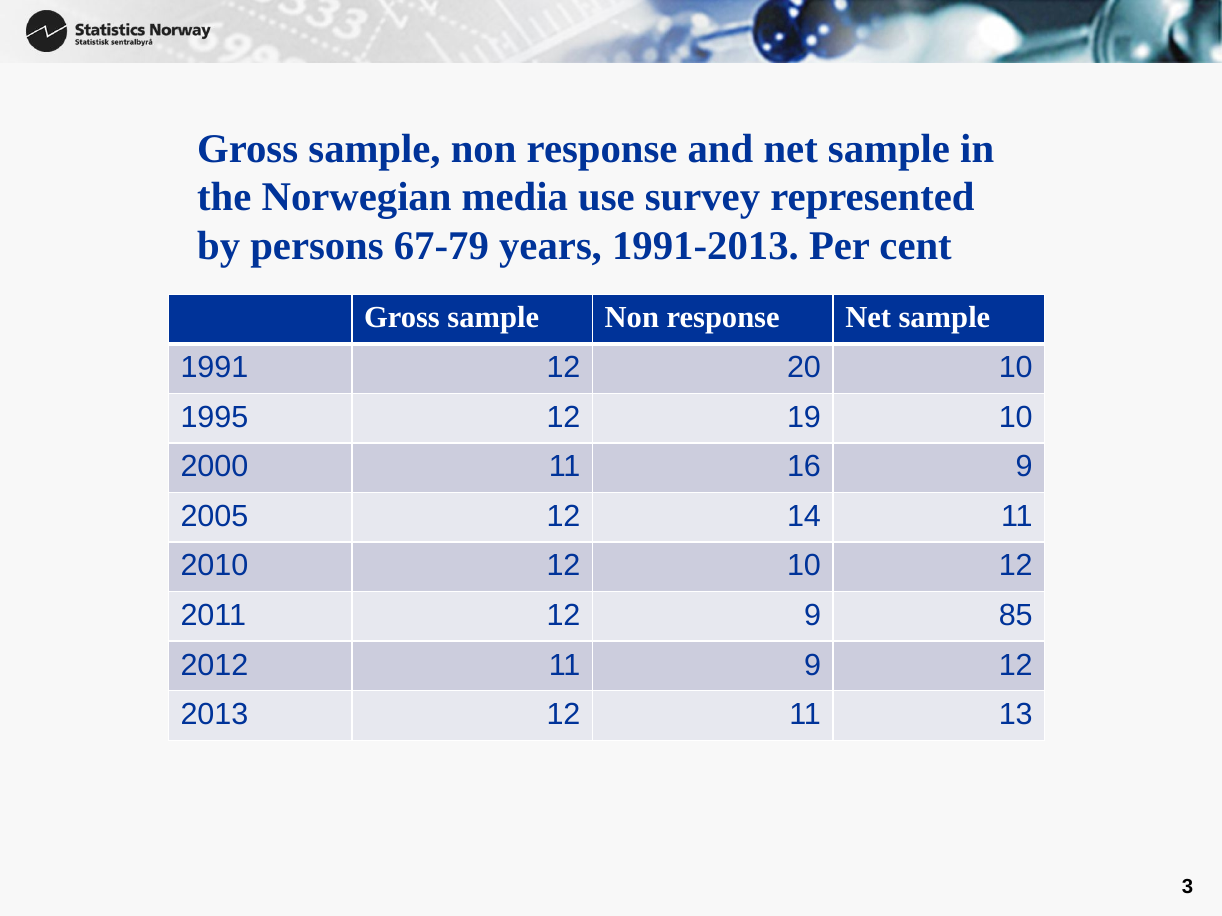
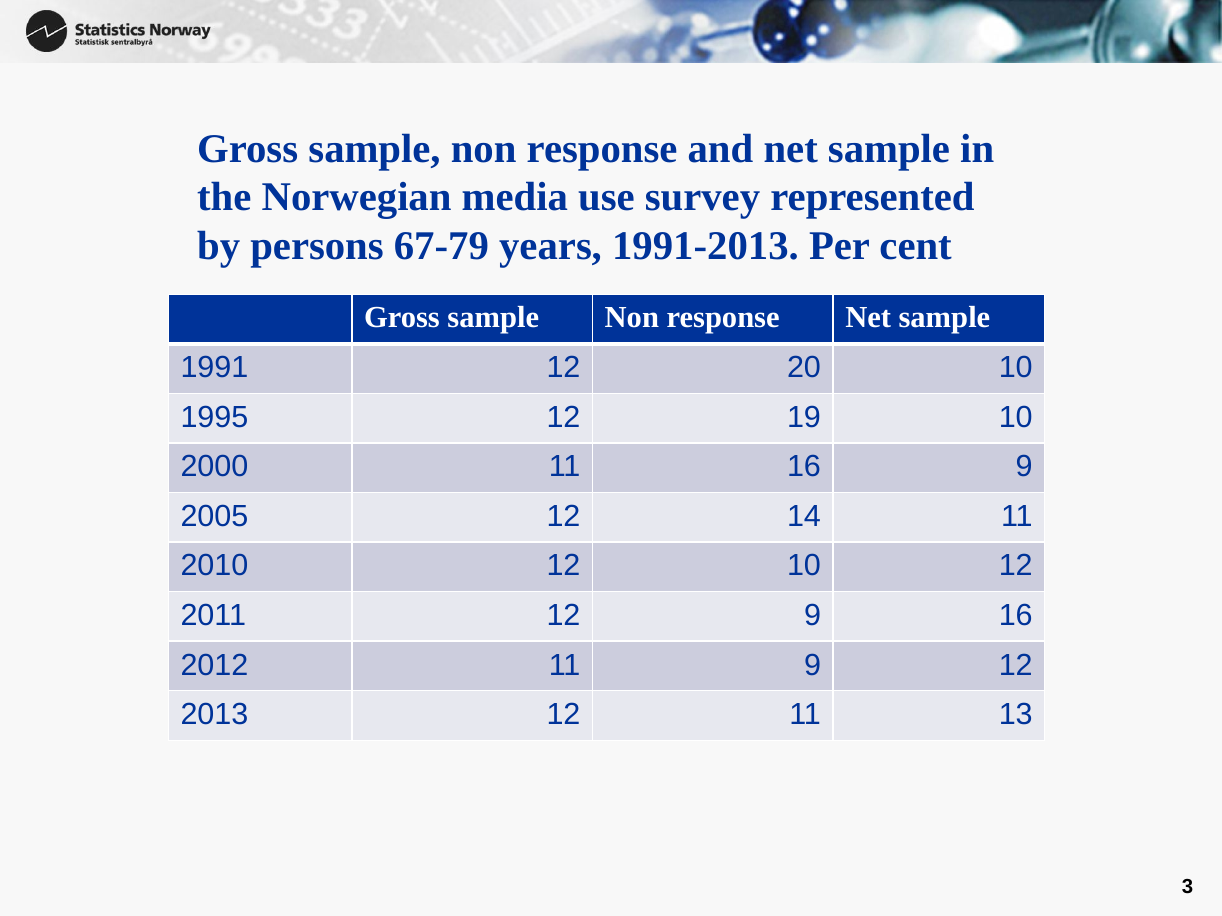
9 85: 85 -> 16 (1016, 616)
